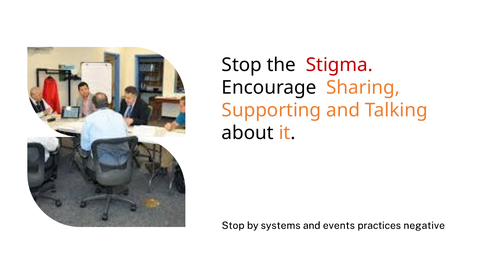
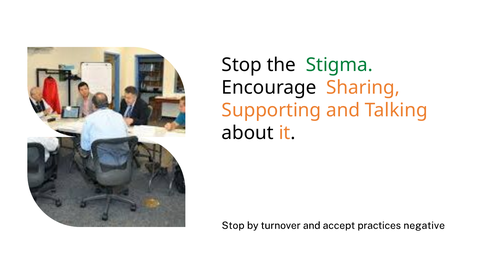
Stigma colour: red -> green (339, 65)
systems: systems -> turnover (281, 225)
events: events -> accept (339, 225)
